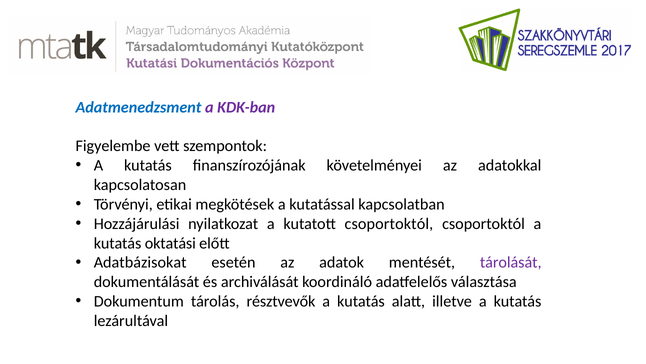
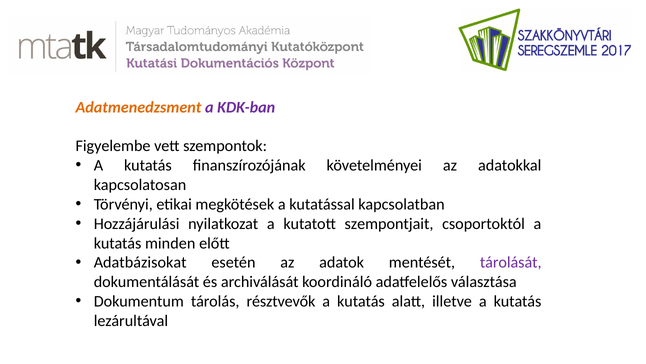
Adatmenedzsment colour: blue -> orange (138, 107)
kutatott csoportoktól: csoportoktól -> szempontjait (389, 223)
oktatási: oktatási -> minden (170, 243)
